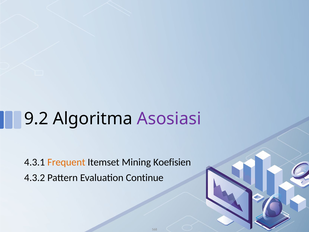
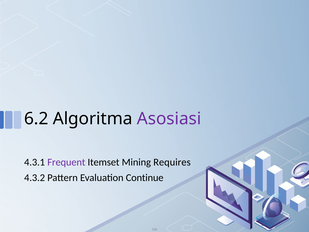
9.2: 9.2 -> 6.2 (36, 119)
Frequent colour: orange -> purple (66, 162)
Koefisien: Koefisien -> Requires (172, 162)
